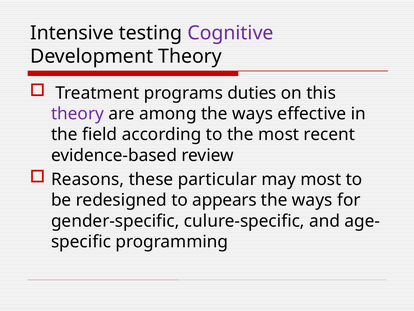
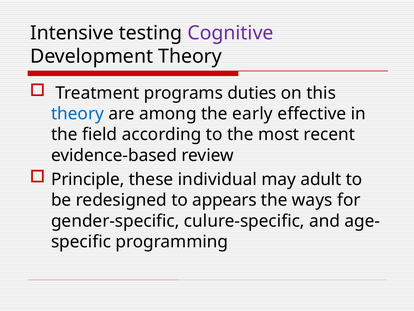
theory colour: purple -> blue (78, 114)
among the ways: ways -> early (253, 114)
Reasons: Reasons -> Principle (88, 179)
particular: particular -> individual (217, 179)
may most: most -> adult (321, 179)
